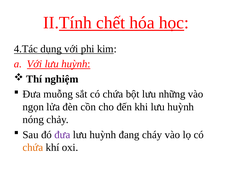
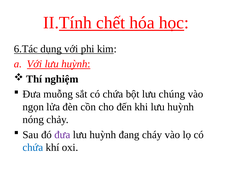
4.Tác: 4.Tác -> 6.Tác (26, 49)
những: những -> chúng (172, 94)
chứa colour: orange -> blue (33, 147)
